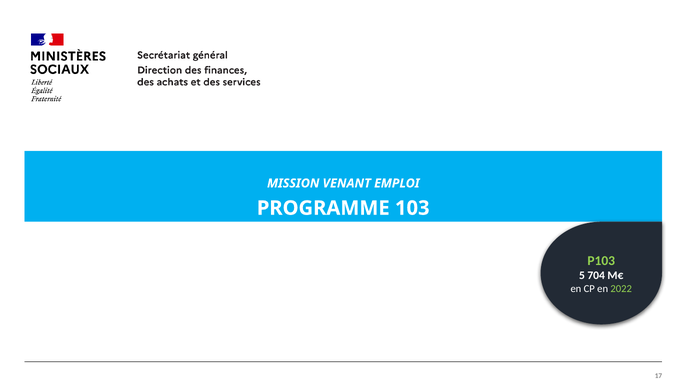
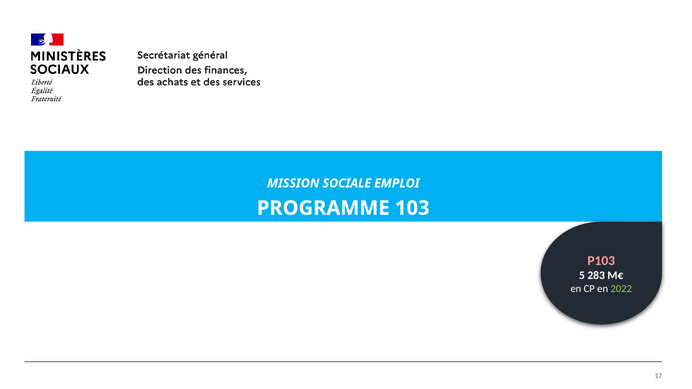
VENANT: VENANT -> SOCIALE (347, 183)
P103 colour: light green -> pink (601, 261)
704: 704 -> 283 (596, 276)
